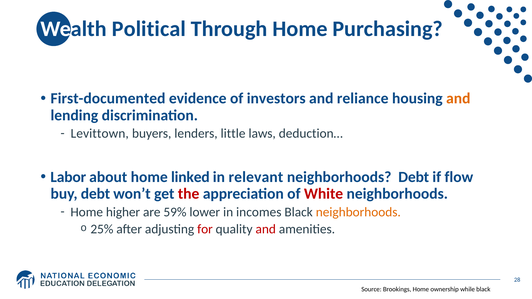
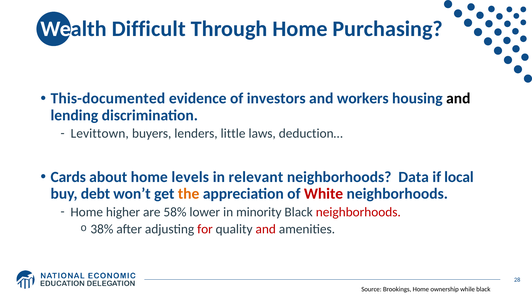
Political: Political -> Difficult (149, 29)
First-documented: First-documented -> This-documented (108, 99)
reliance: reliance -> workers (363, 99)
and colour: orange -> black (458, 99)
Labor: Labor -> Cards (68, 177)
linked: linked -> levels (190, 177)
neighborhoods Debt: Debt -> Data (414, 177)
flow: flow -> local (459, 177)
the colour: red -> orange (189, 194)
59%: 59% -> 58% (175, 212)
incomes: incomes -> minority (259, 212)
neighborhoods colour: orange -> red (358, 212)
25%: 25% -> 38% (102, 229)
